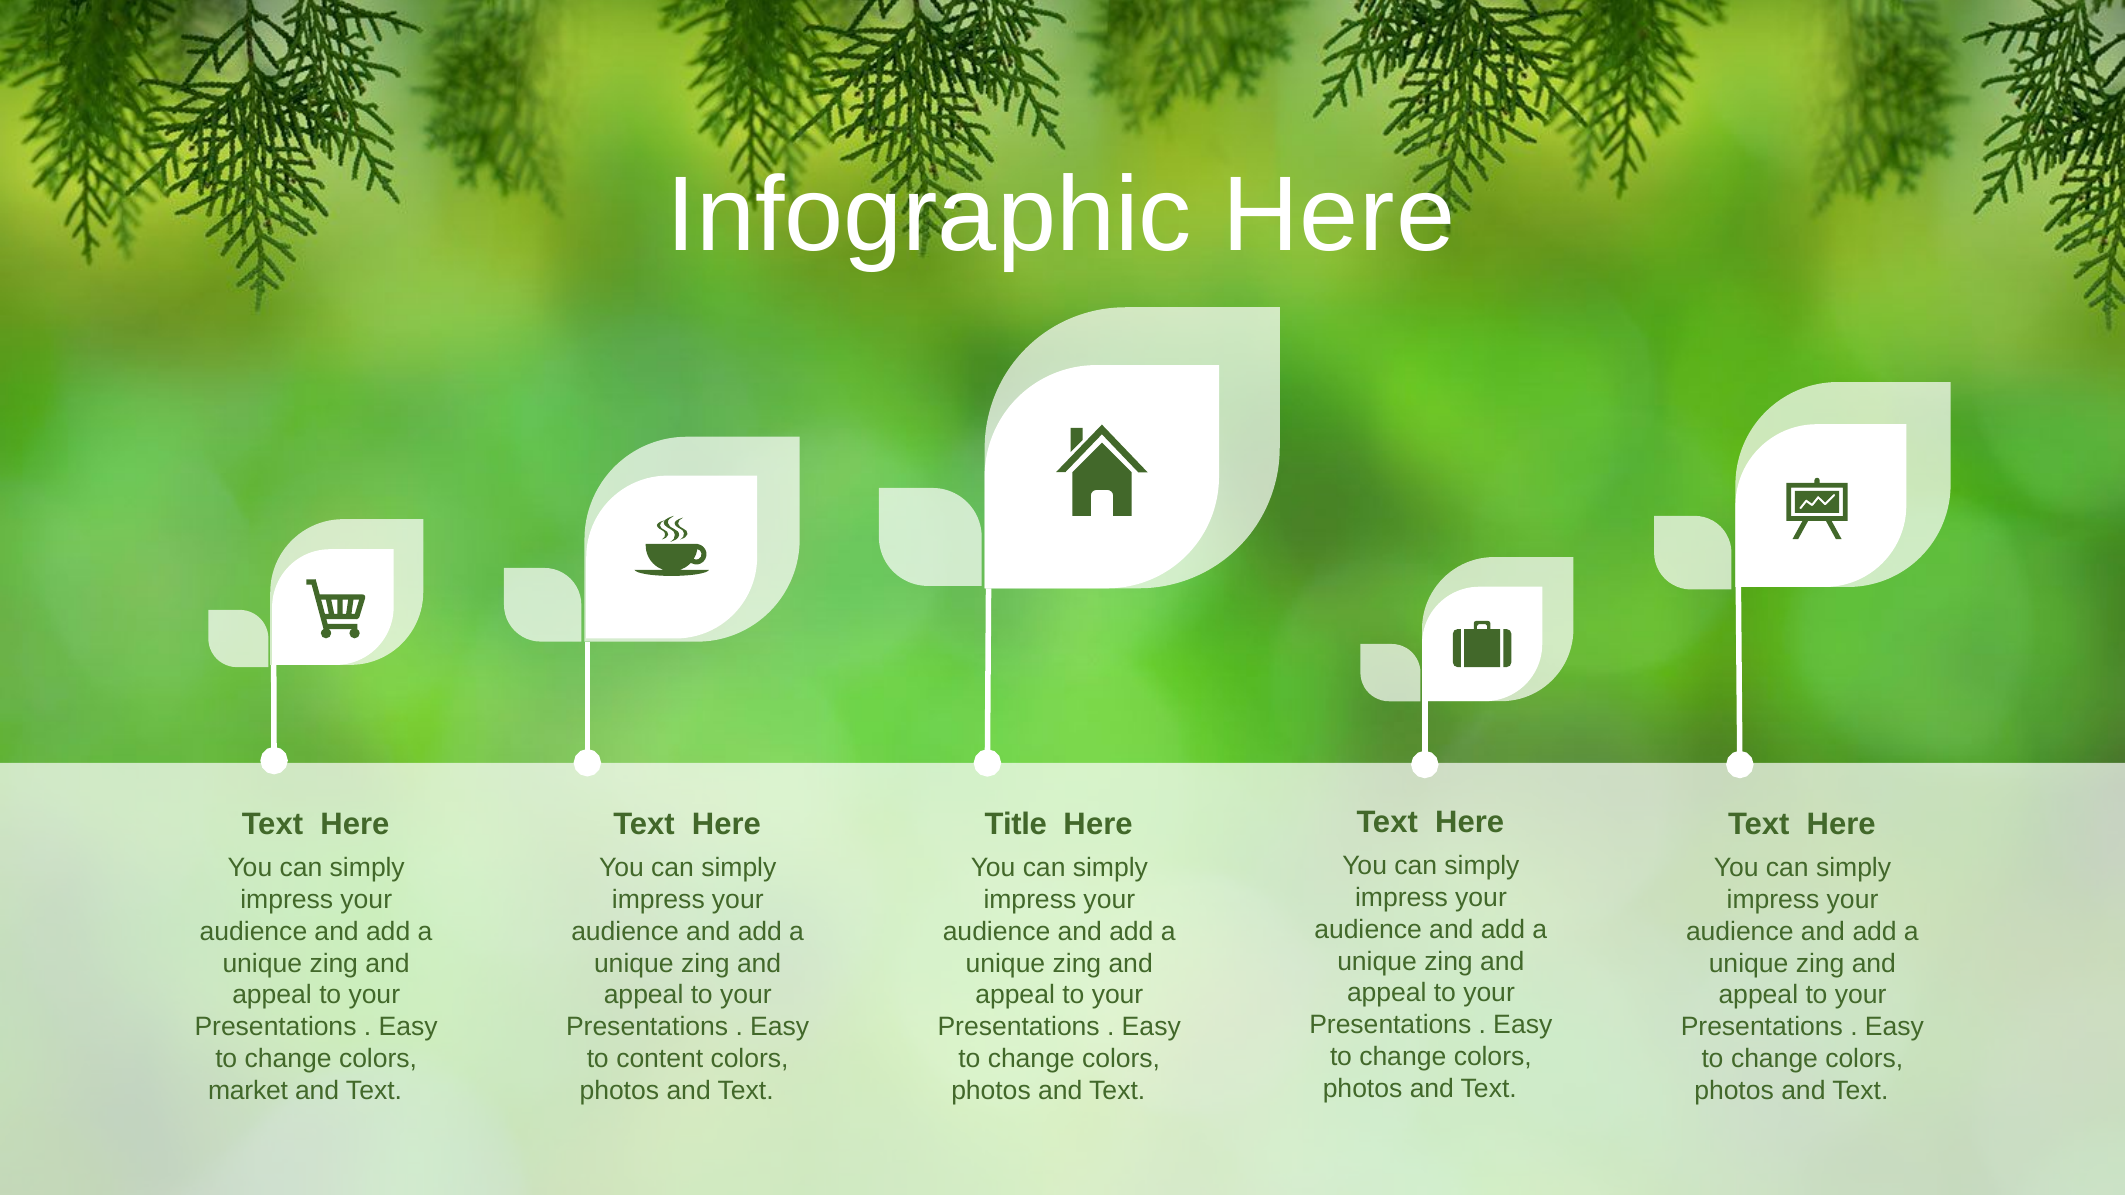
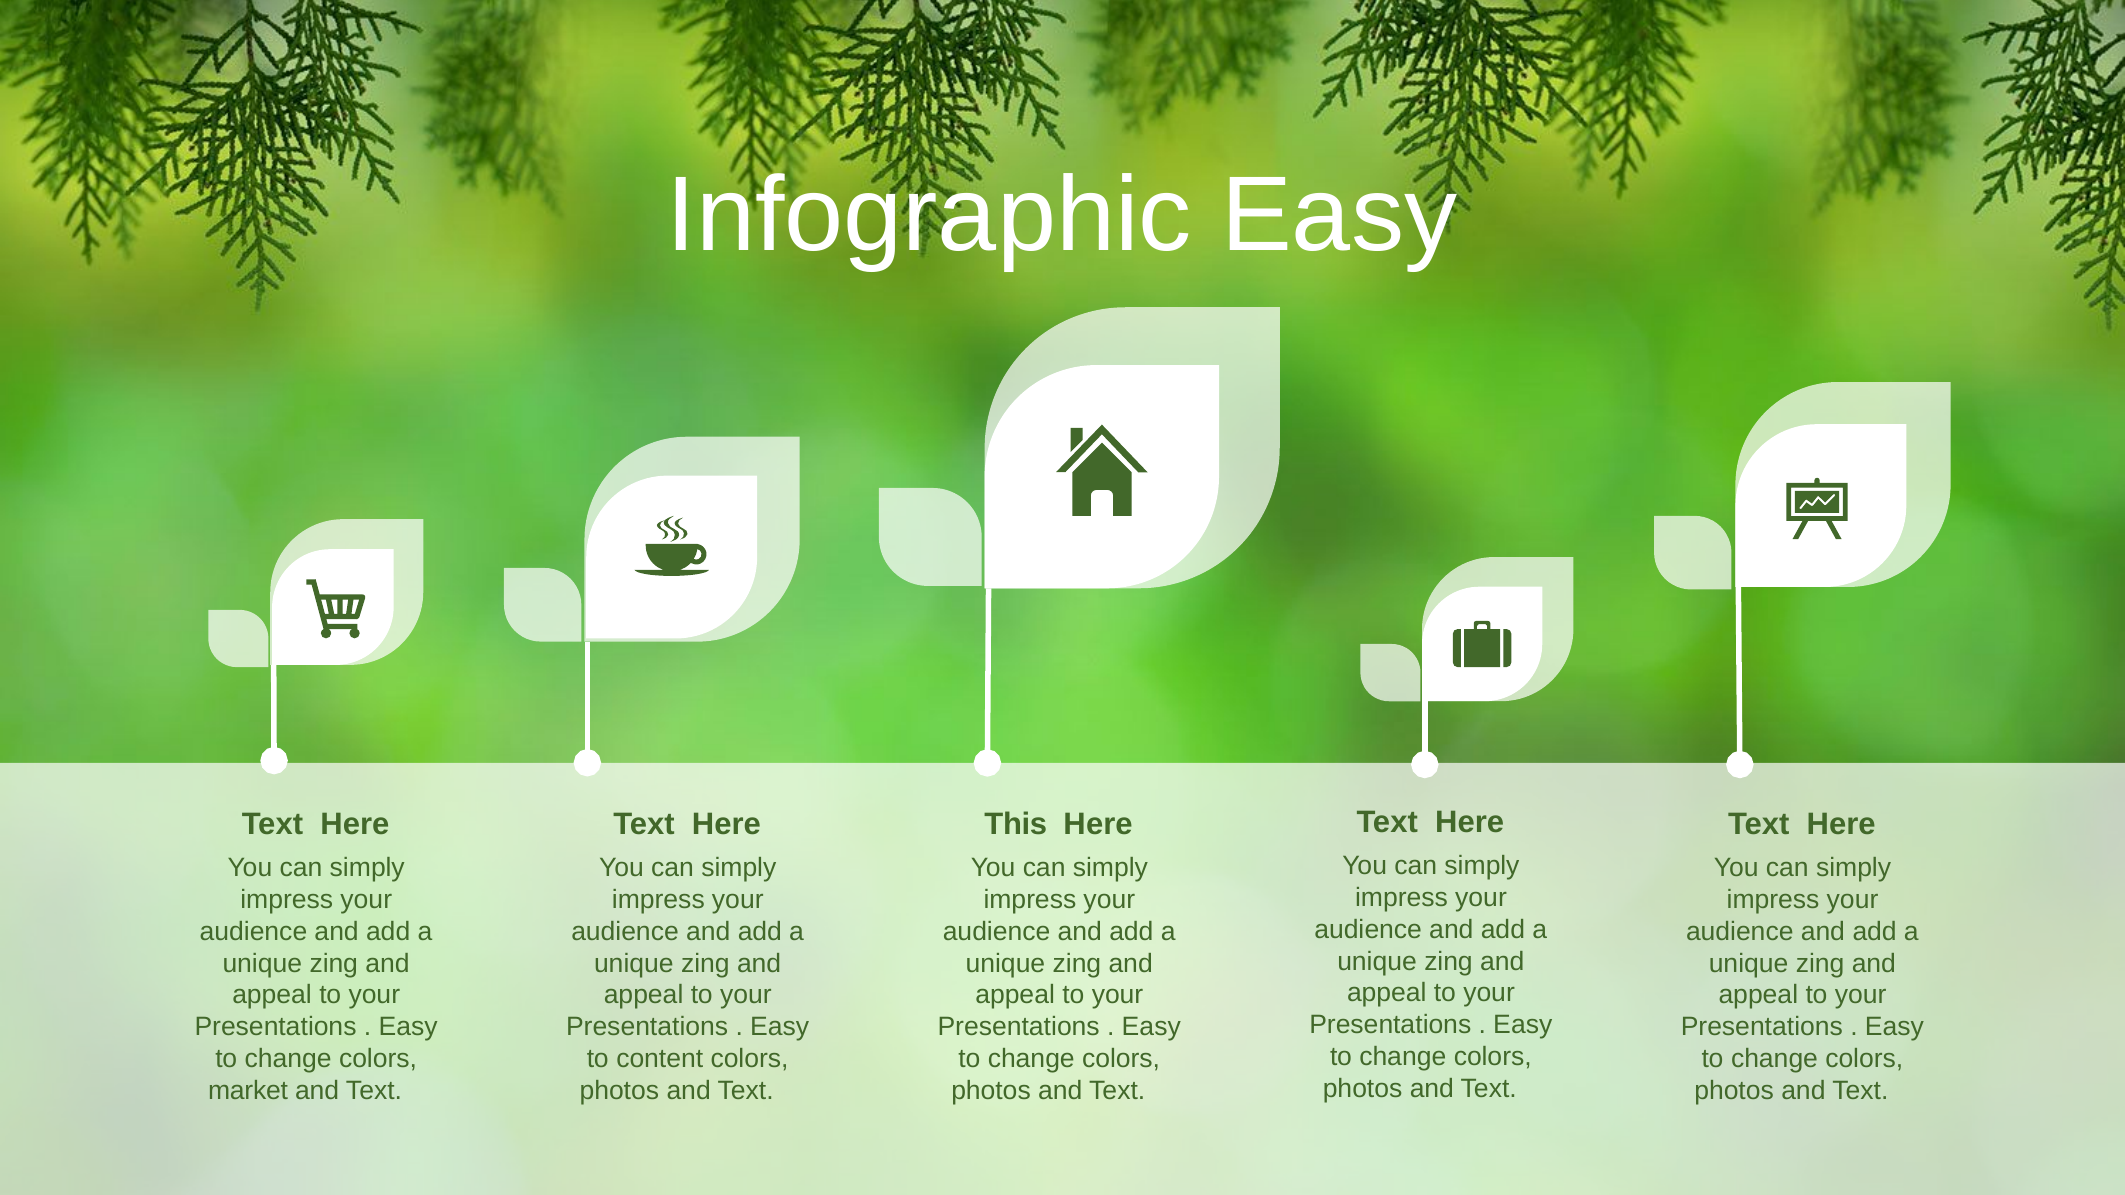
Infographic Here: Here -> Easy (1339, 215)
Title: Title -> This (1016, 825)
